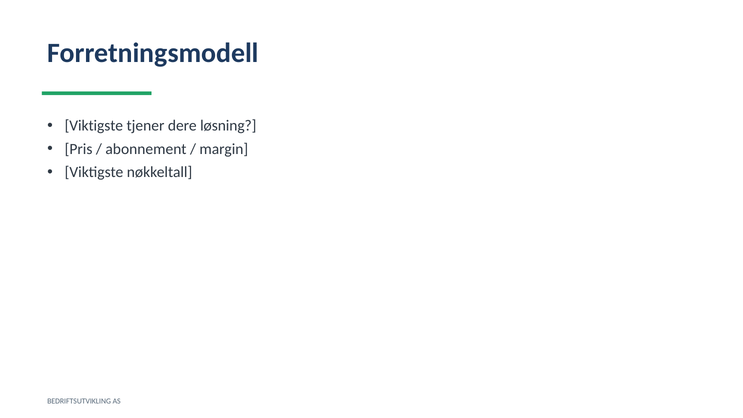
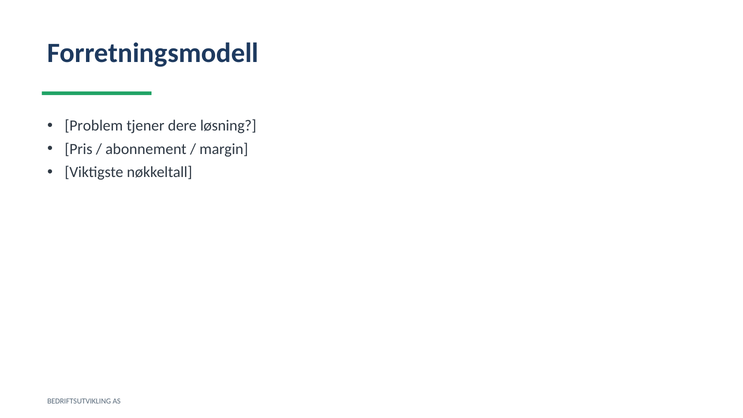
Viktigste: Viktigste -> Problem (94, 126)
